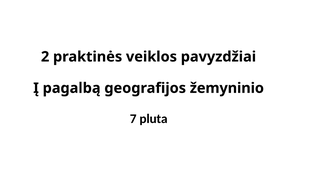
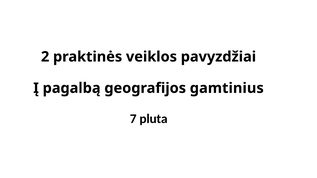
žemyninio: žemyninio -> gamtinius (227, 88)
